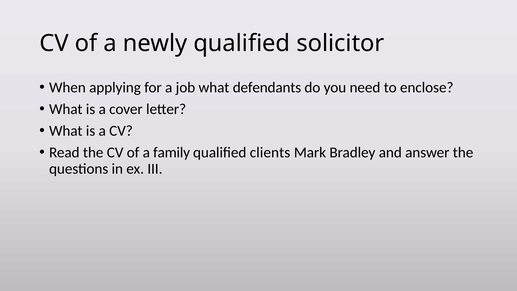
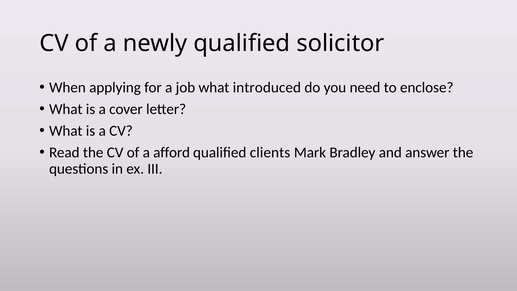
defendants: defendants -> introduced (267, 87)
family: family -> afford (172, 152)
